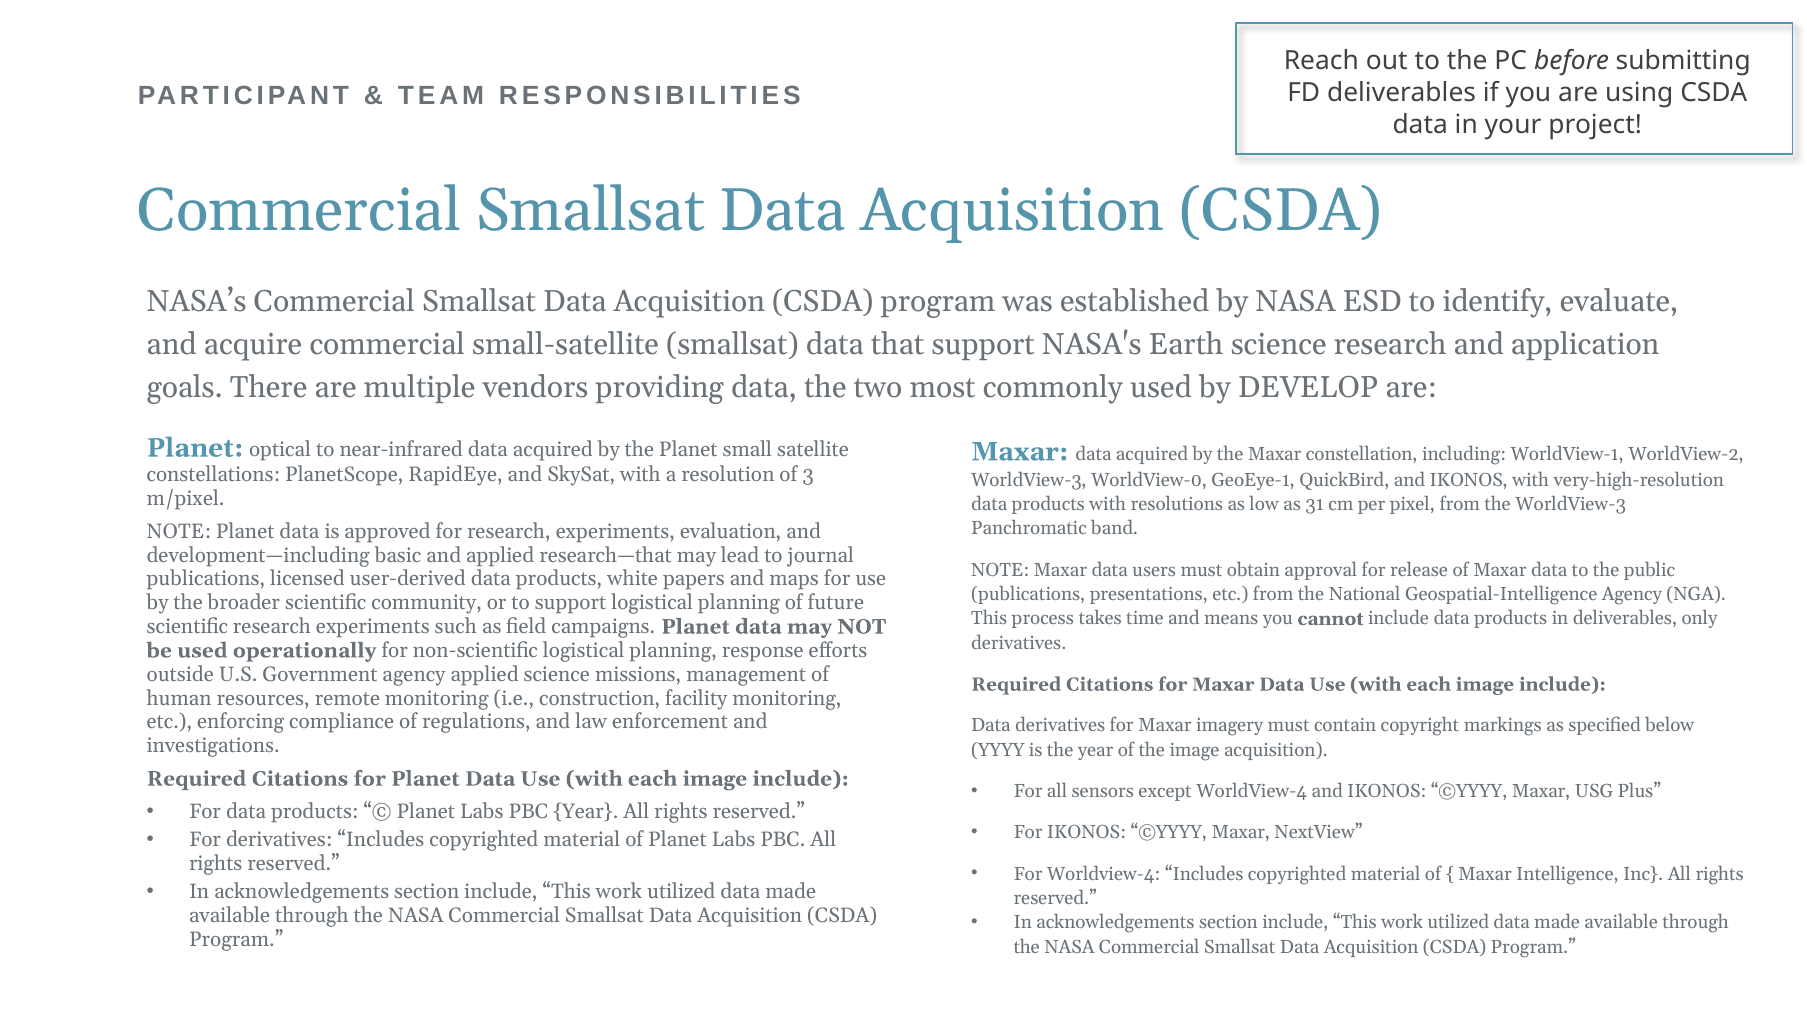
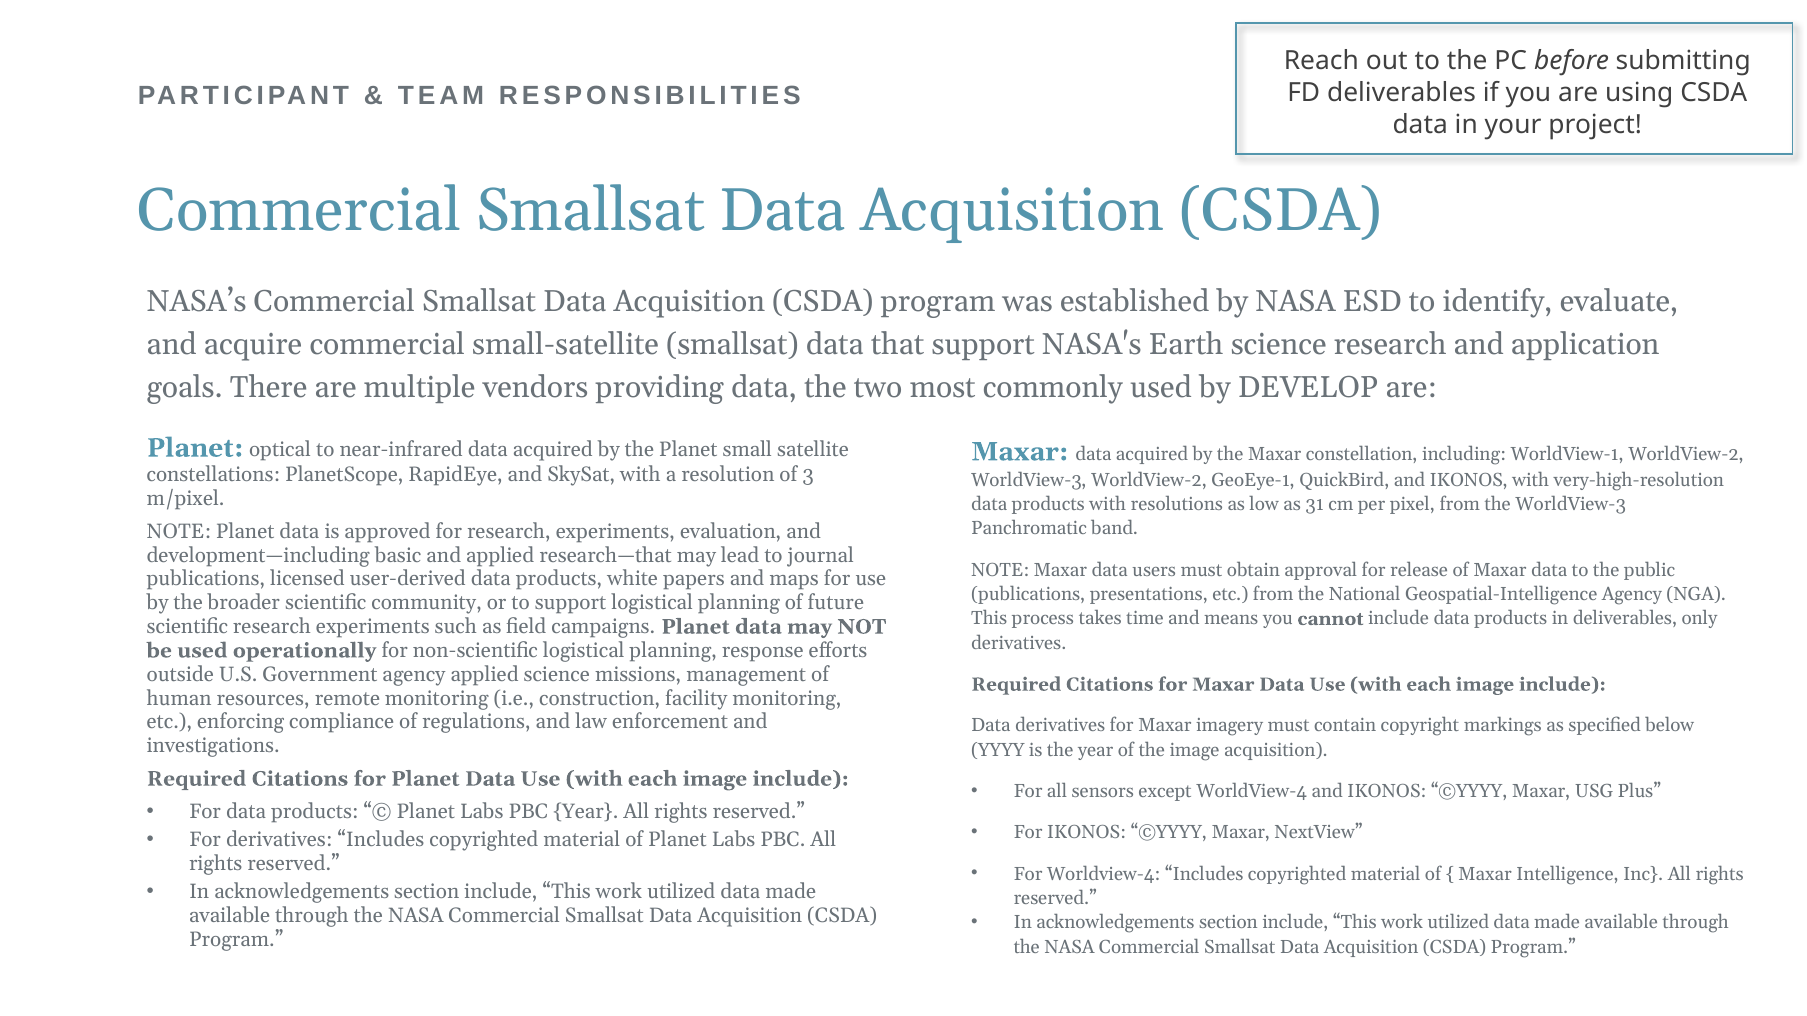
WorldView-3 WorldView-0: WorldView-0 -> WorldView-2 (1149, 480)
